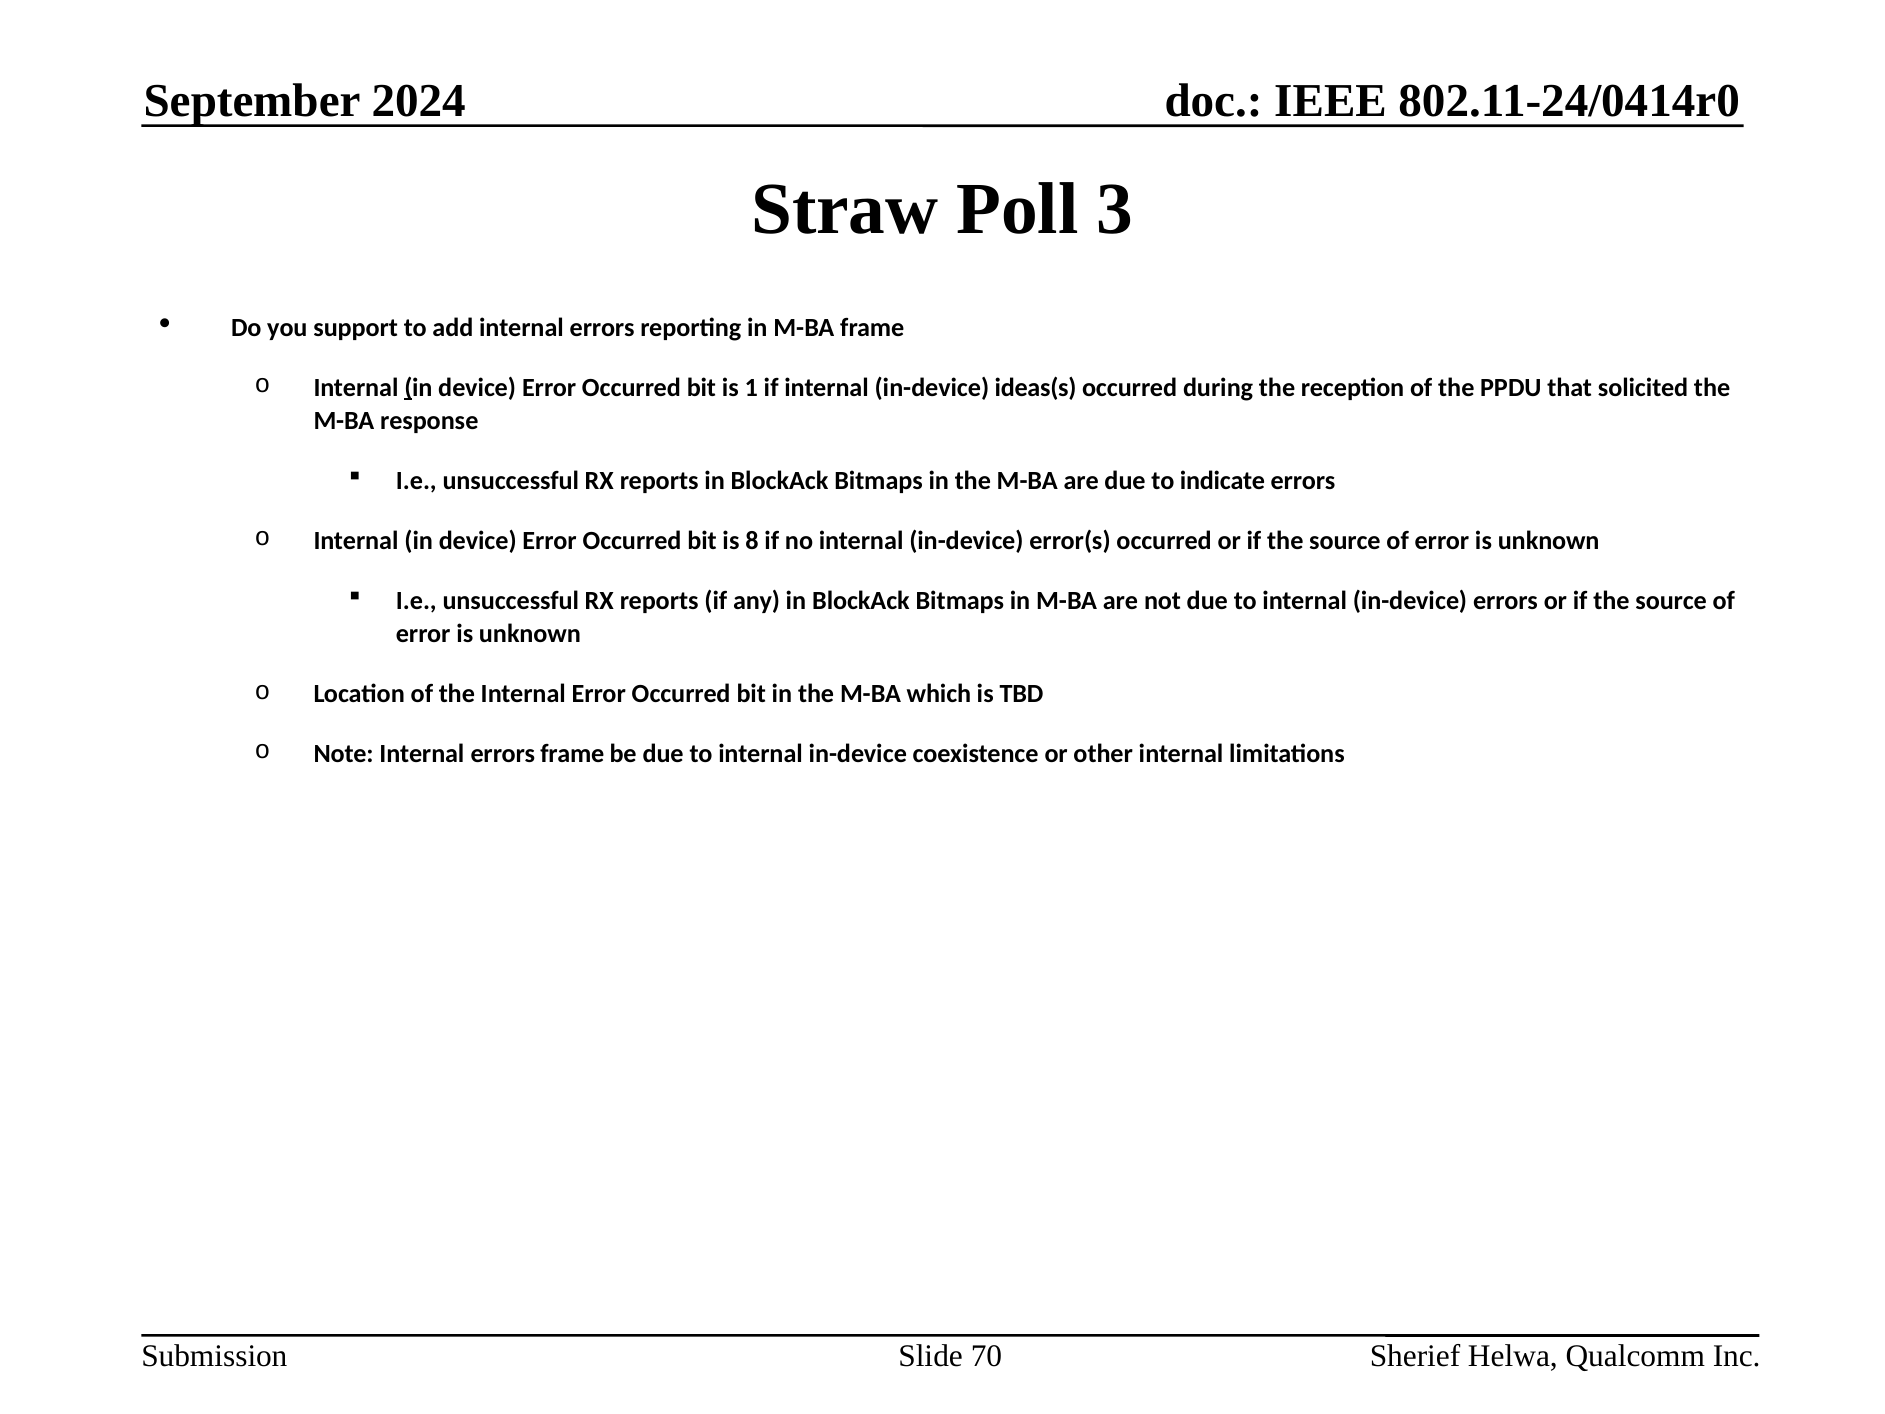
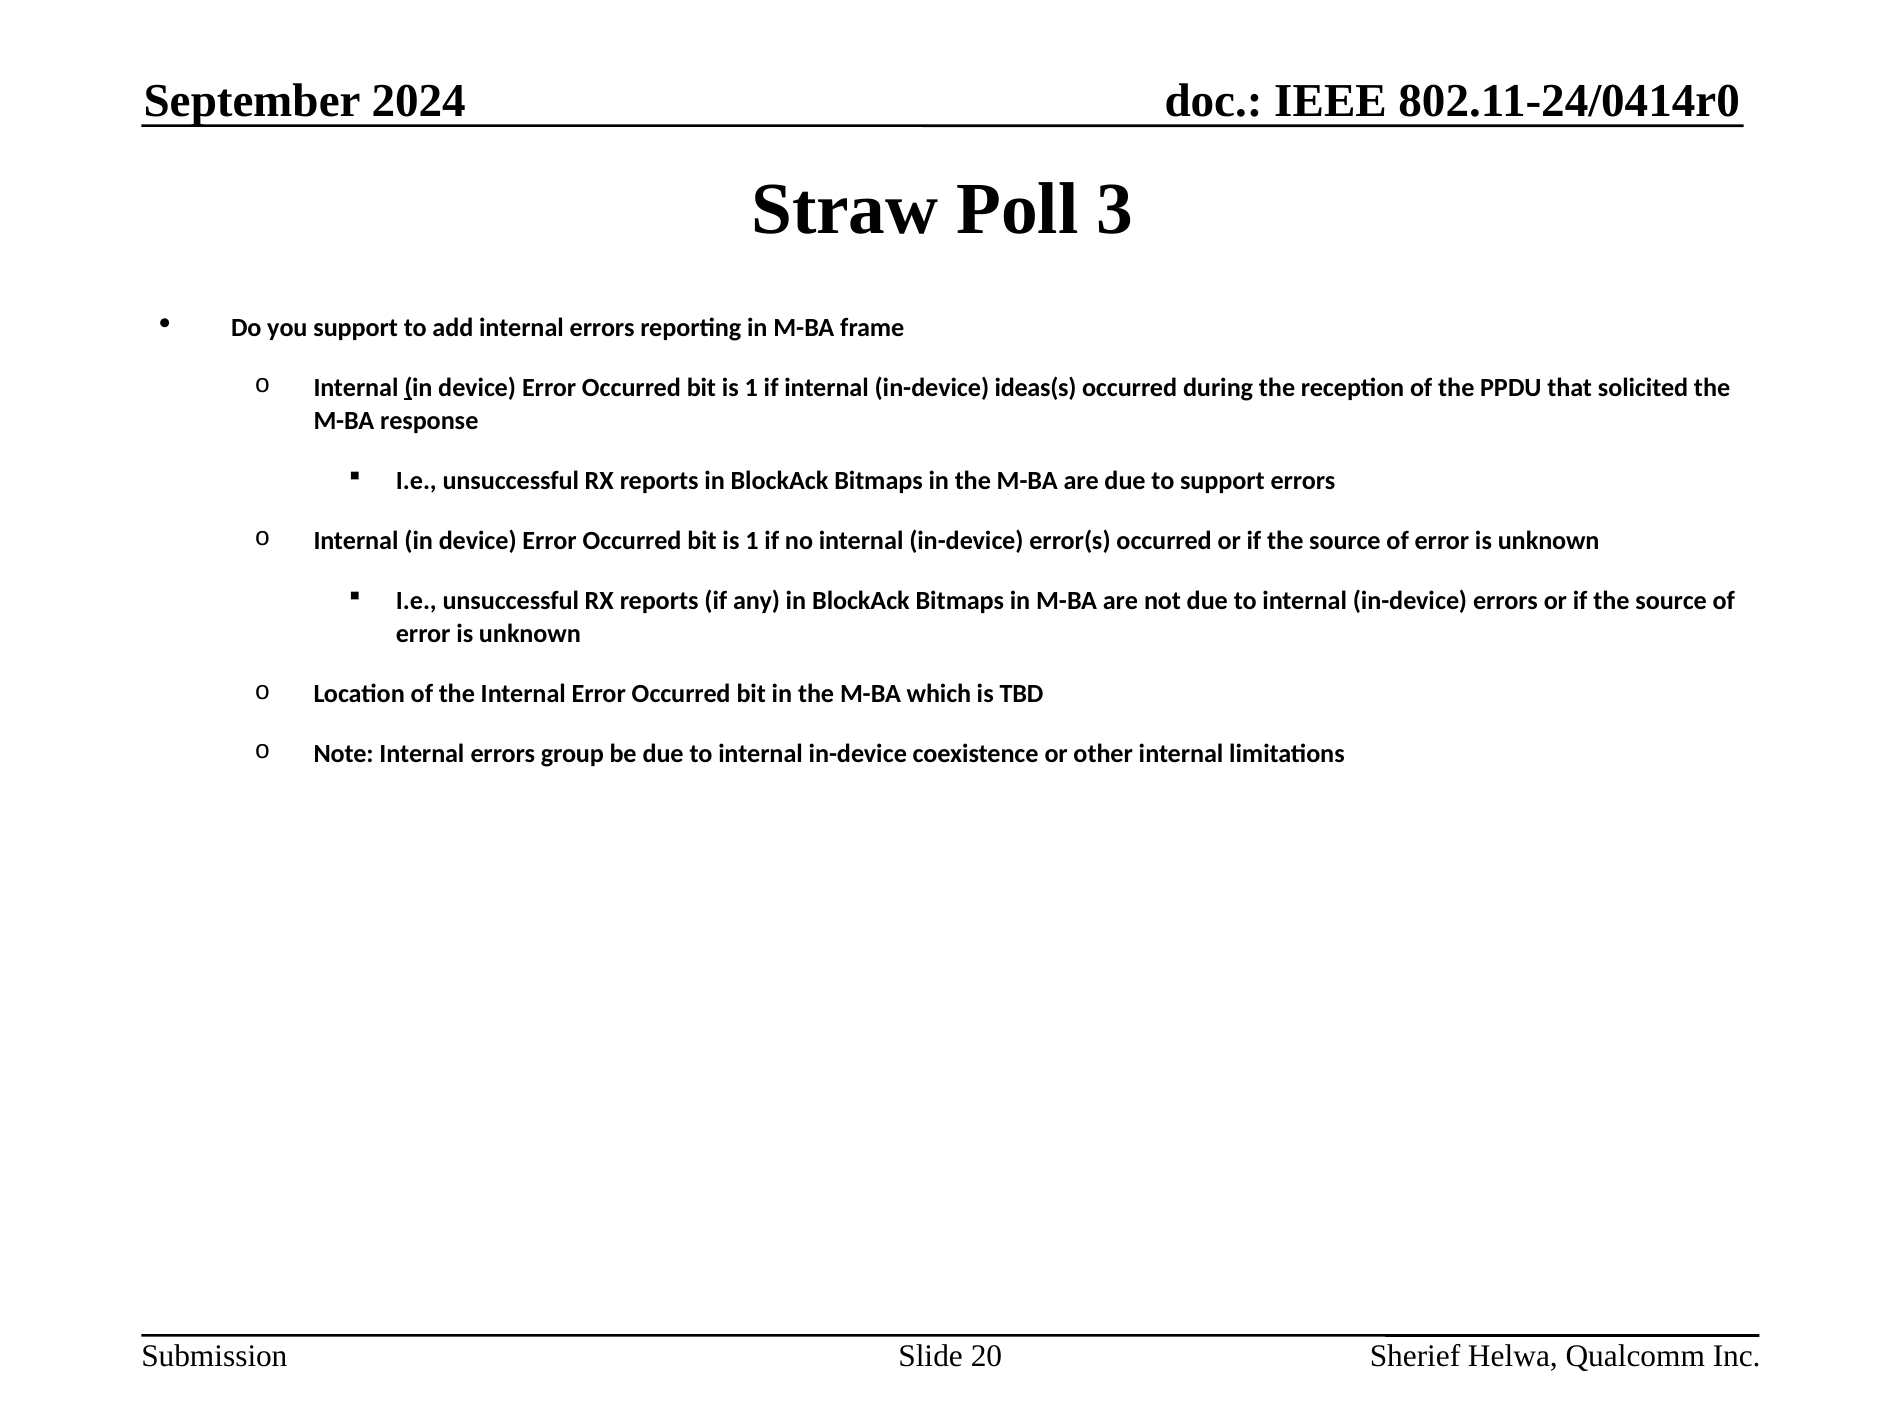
to indicate: indicate -> support (1222, 481)
8: 8 -> 1 (752, 541)
errors frame: frame -> group (572, 754)
70: 70 -> 20 (986, 1356)
